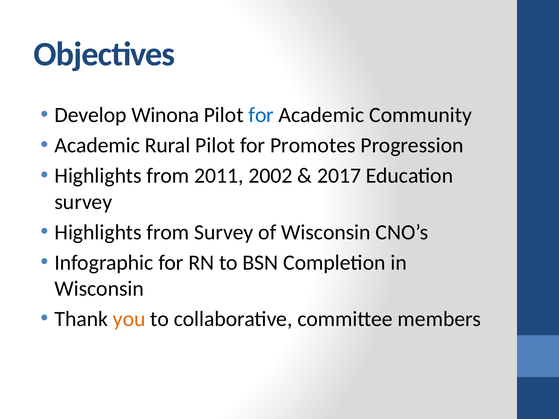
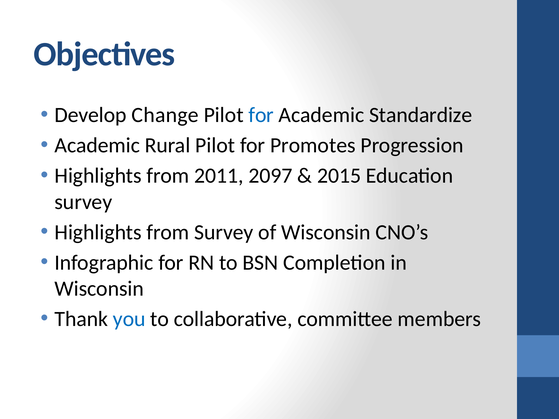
Winona: Winona -> Change (165, 115)
Community: Community -> Standardize (421, 115)
2002: 2002 -> 2097 (270, 176)
2017: 2017 -> 2015 (339, 176)
you colour: orange -> blue (129, 319)
